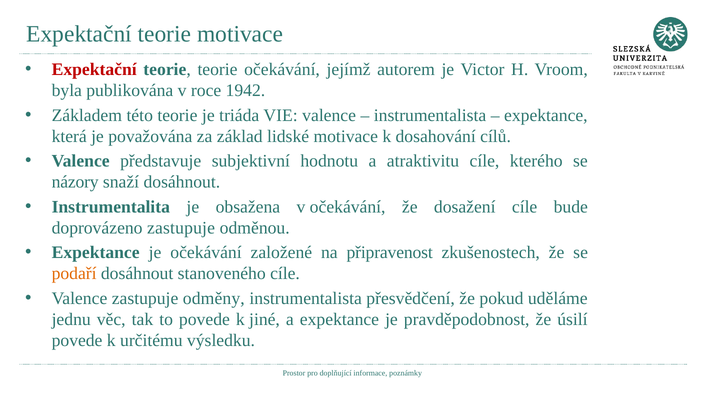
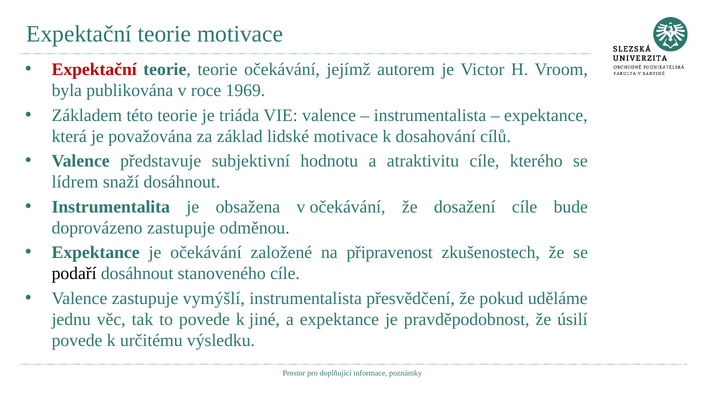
1942: 1942 -> 1969 (245, 91)
názory: názory -> lídrem (75, 182)
podaří colour: orange -> black (74, 274)
odměny: odměny -> vymýšlí (214, 299)
